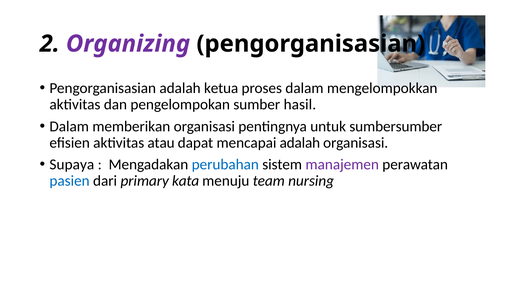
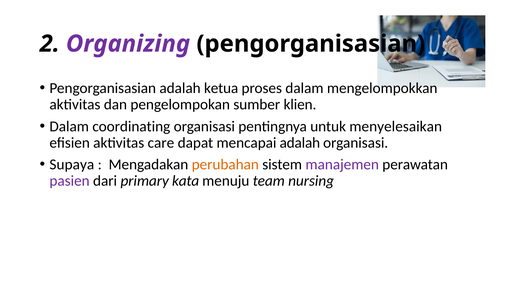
hasil: hasil -> klien (300, 105)
memberikan: memberikan -> coordinating (131, 126)
sumbersumber: sumbersumber -> menyelesaikan (396, 126)
atau: atau -> care (161, 143)
perubahan colour: blue -> orange (225, 165)
pasien colour: blue -> purple (70, 181)
